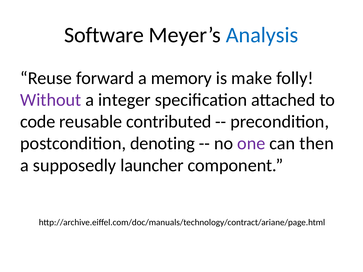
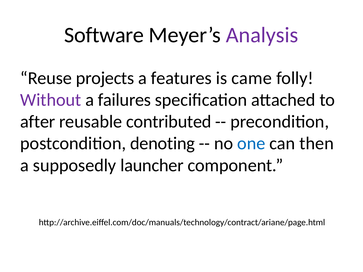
Analysis colour: blue -> purple (262, 35)
forward: forward -> projects (105, 78)
memory: memory -> features (181, 78)
make: make -> came (252, 78)
integer: integer -> failures (124, 100)
code: code -> after (38, 122)
one colour: purple -> blue (251, 144)
